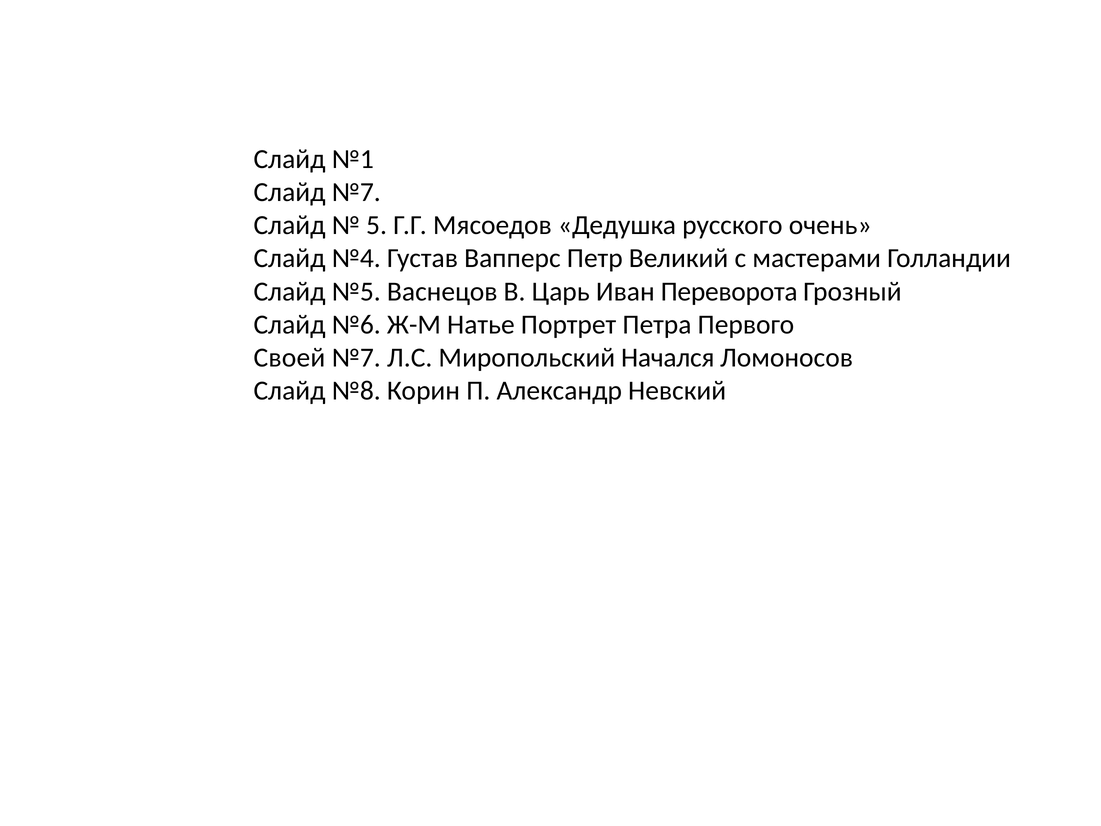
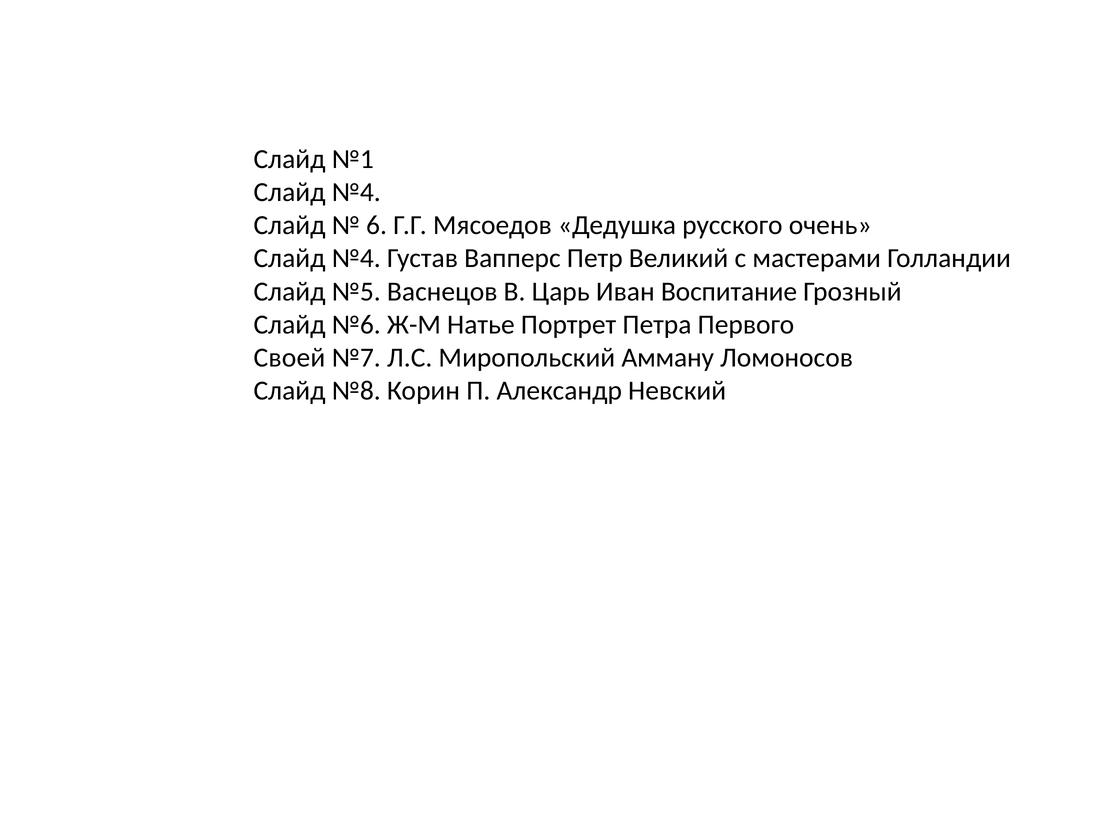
№7: №7 -> №4 (356, 192)
5: 5 -> 6 (377, 225)
Переворота: Переворота -> Воспитание (729, 291)
Начался: Начался -> Амману (668, 357)
